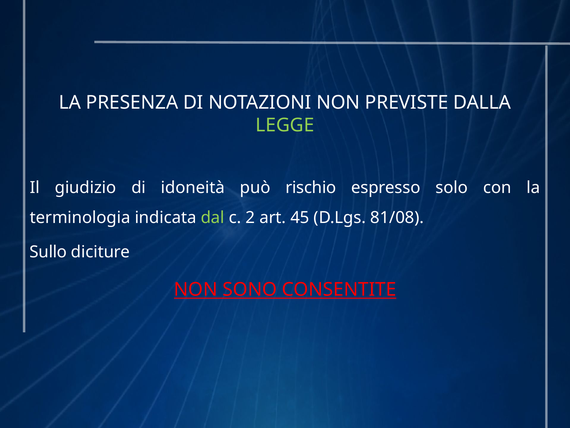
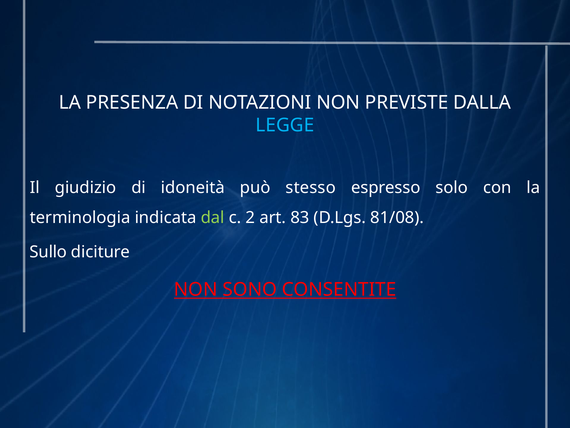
LEGGE colour: light green -> light blue (285, 125)
rischio: rischio -> stesso (311, 188)
45: 45 -> 83 (300, 217)
